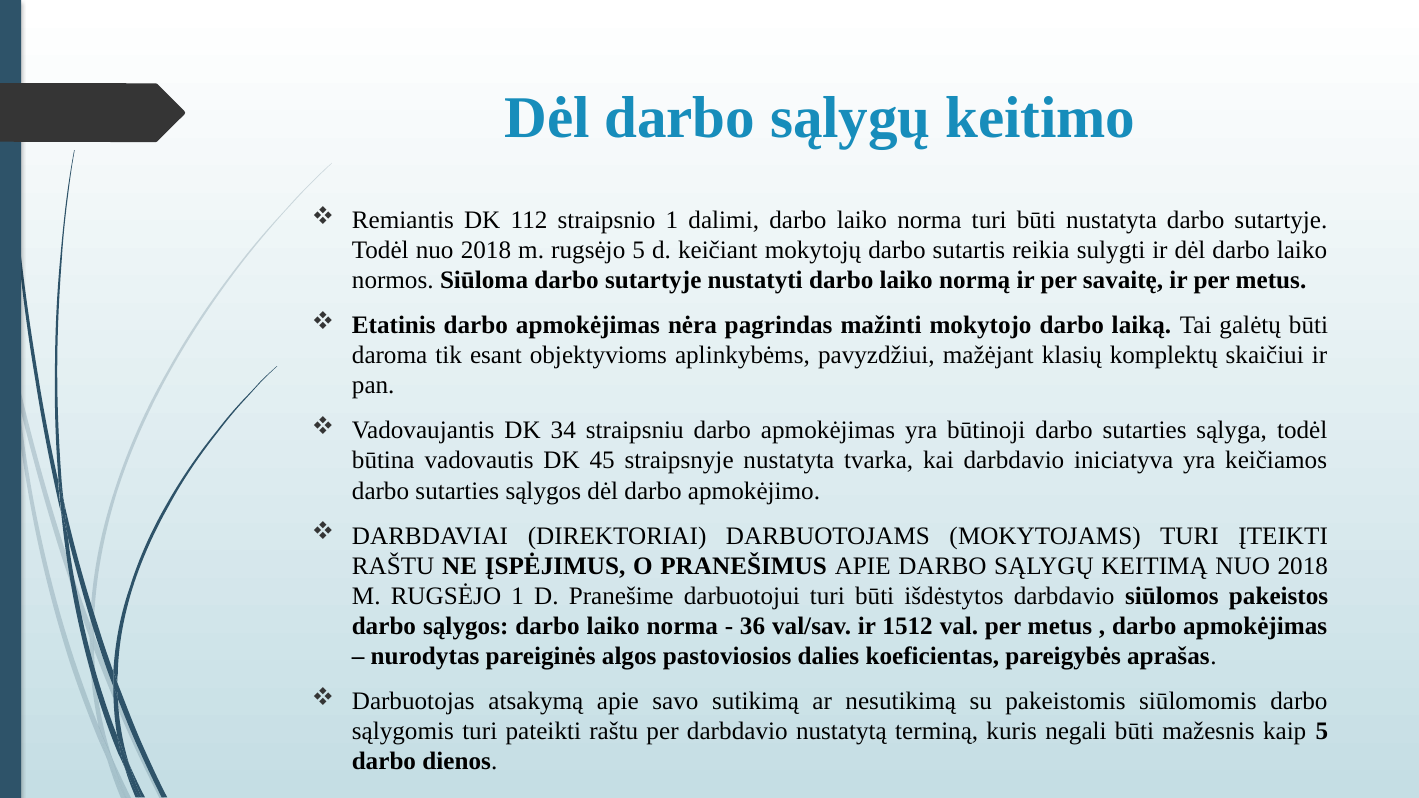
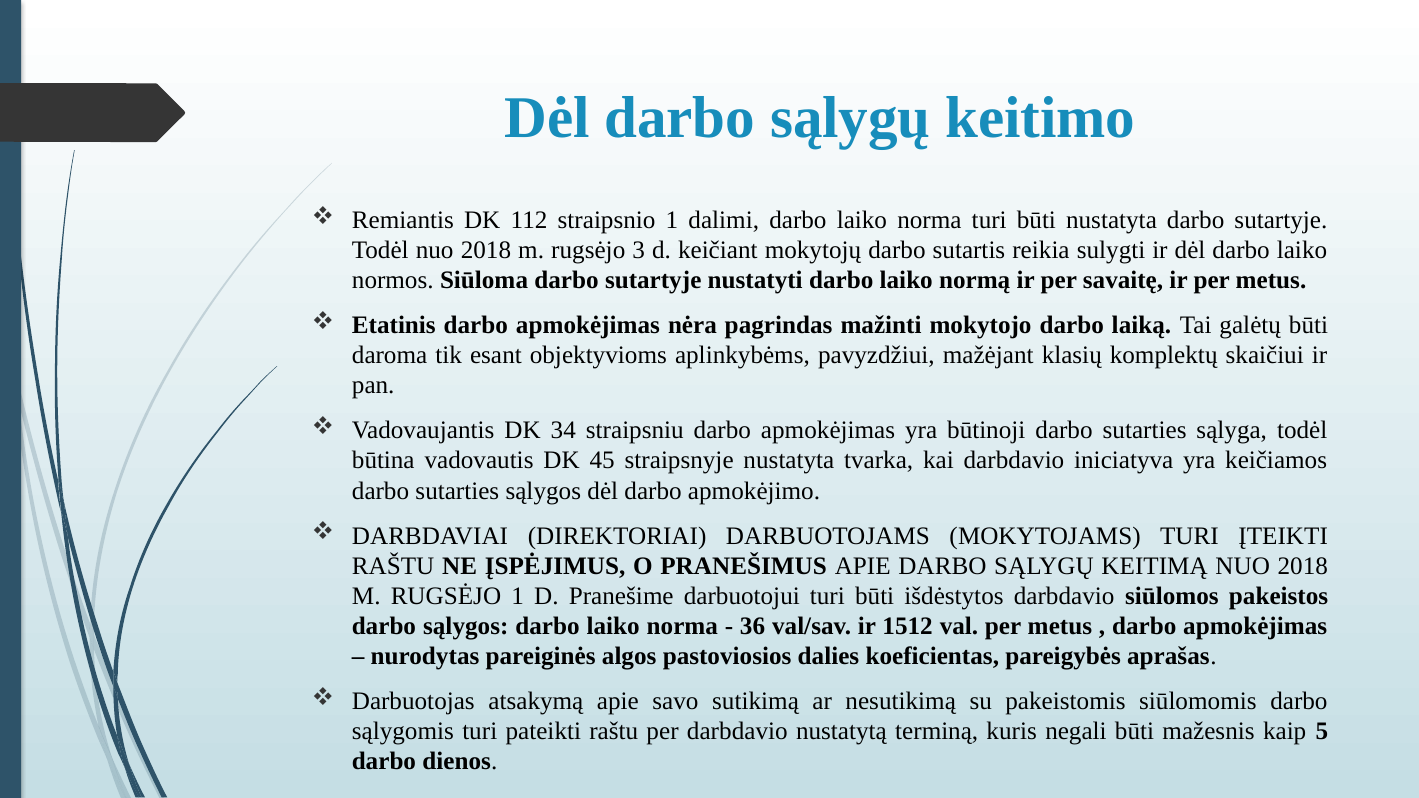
rugsėjo 5: 5 -> 3 (639, 250)
